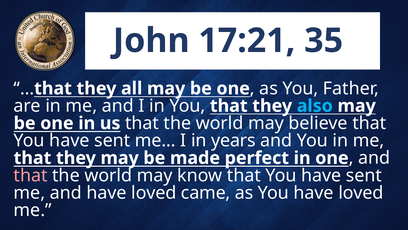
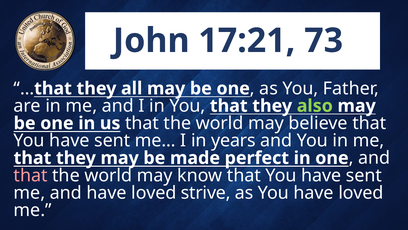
35: 35 -> 73 (324, 41)
also colour: light blue -> light green (315, 106)
came: came -> strive (206, 192)
